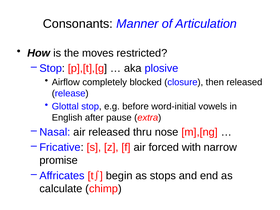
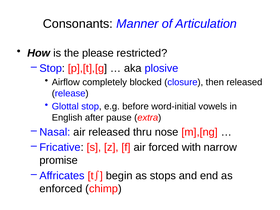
moves: moves -> please (98, 53)
calculate: calculate -> enforced (61, 189)
